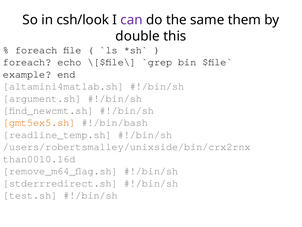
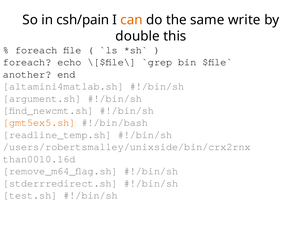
csh/look: csh/look -> csh/pain (83, 20)
can colour: purple -> orange (132, 20)
them: them -> write (244, 20)
example: example -> another (27, 74)
